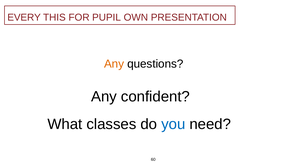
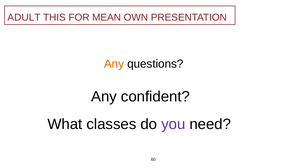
EVERY: EVERY -> ADULT (24, 17)
PUPIL: PUPIL -> MEAN (107, 17)
you colour: blue -> purple (173, 124)
